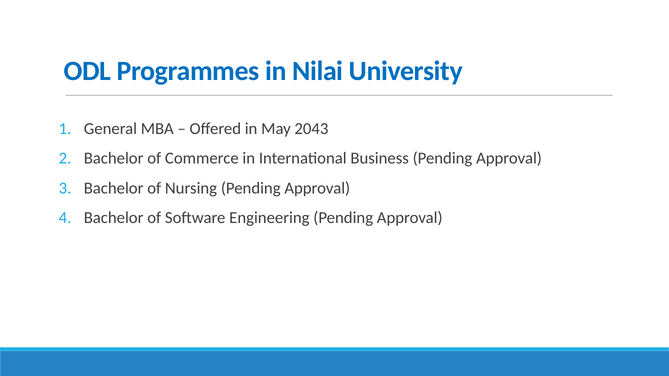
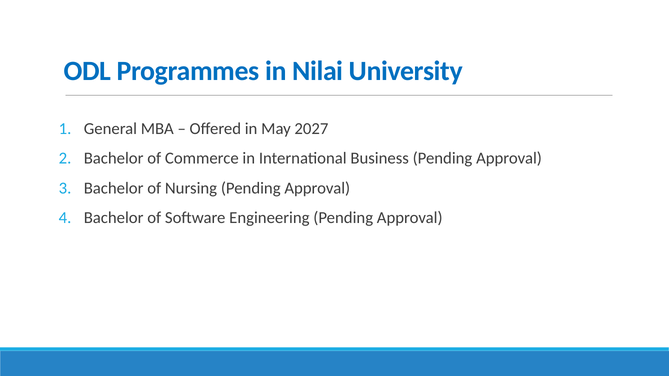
2043: 2043 -> 2027 (311, 129)
